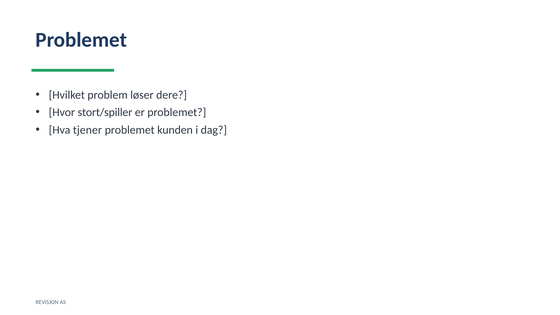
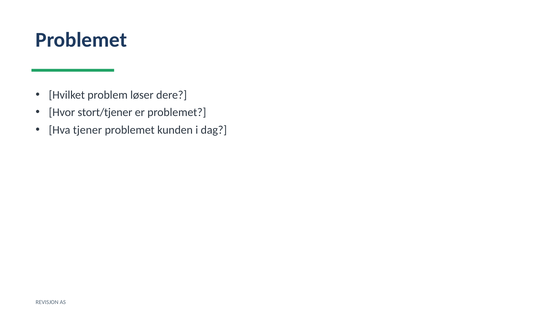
stort/spiller: stort/spiller -> stort/tjener (105, 112)
